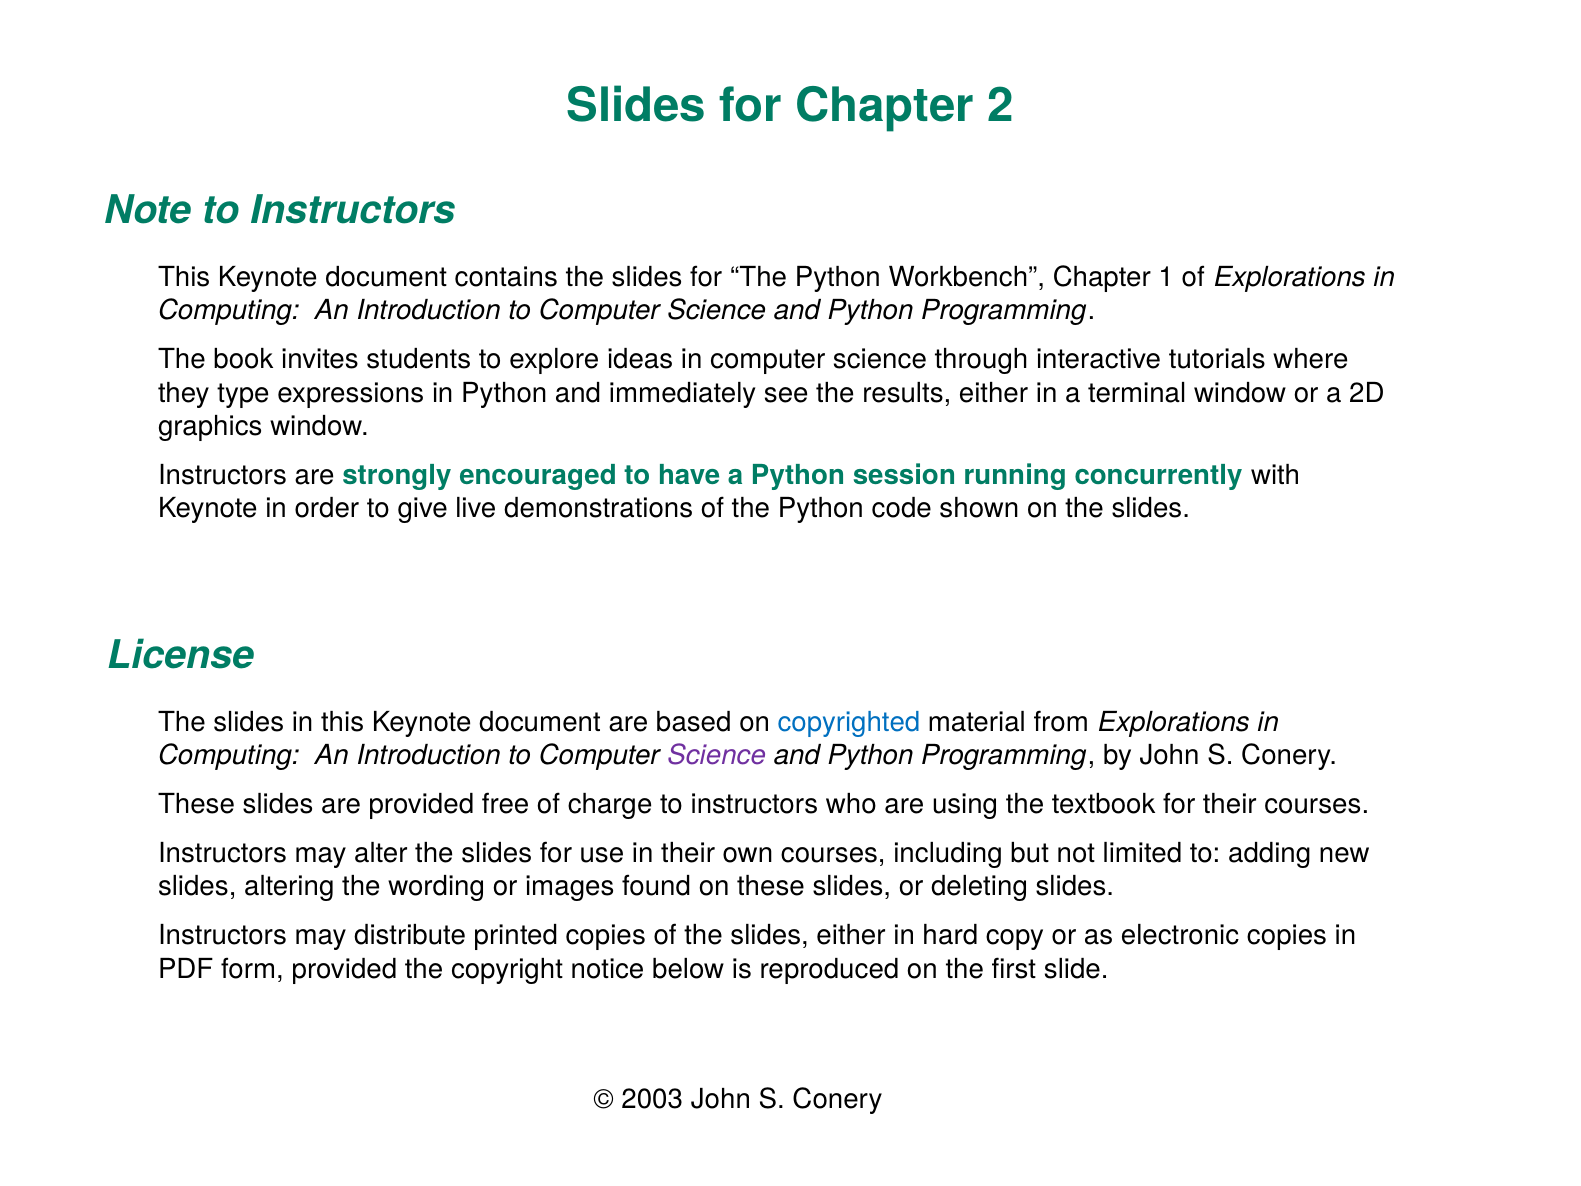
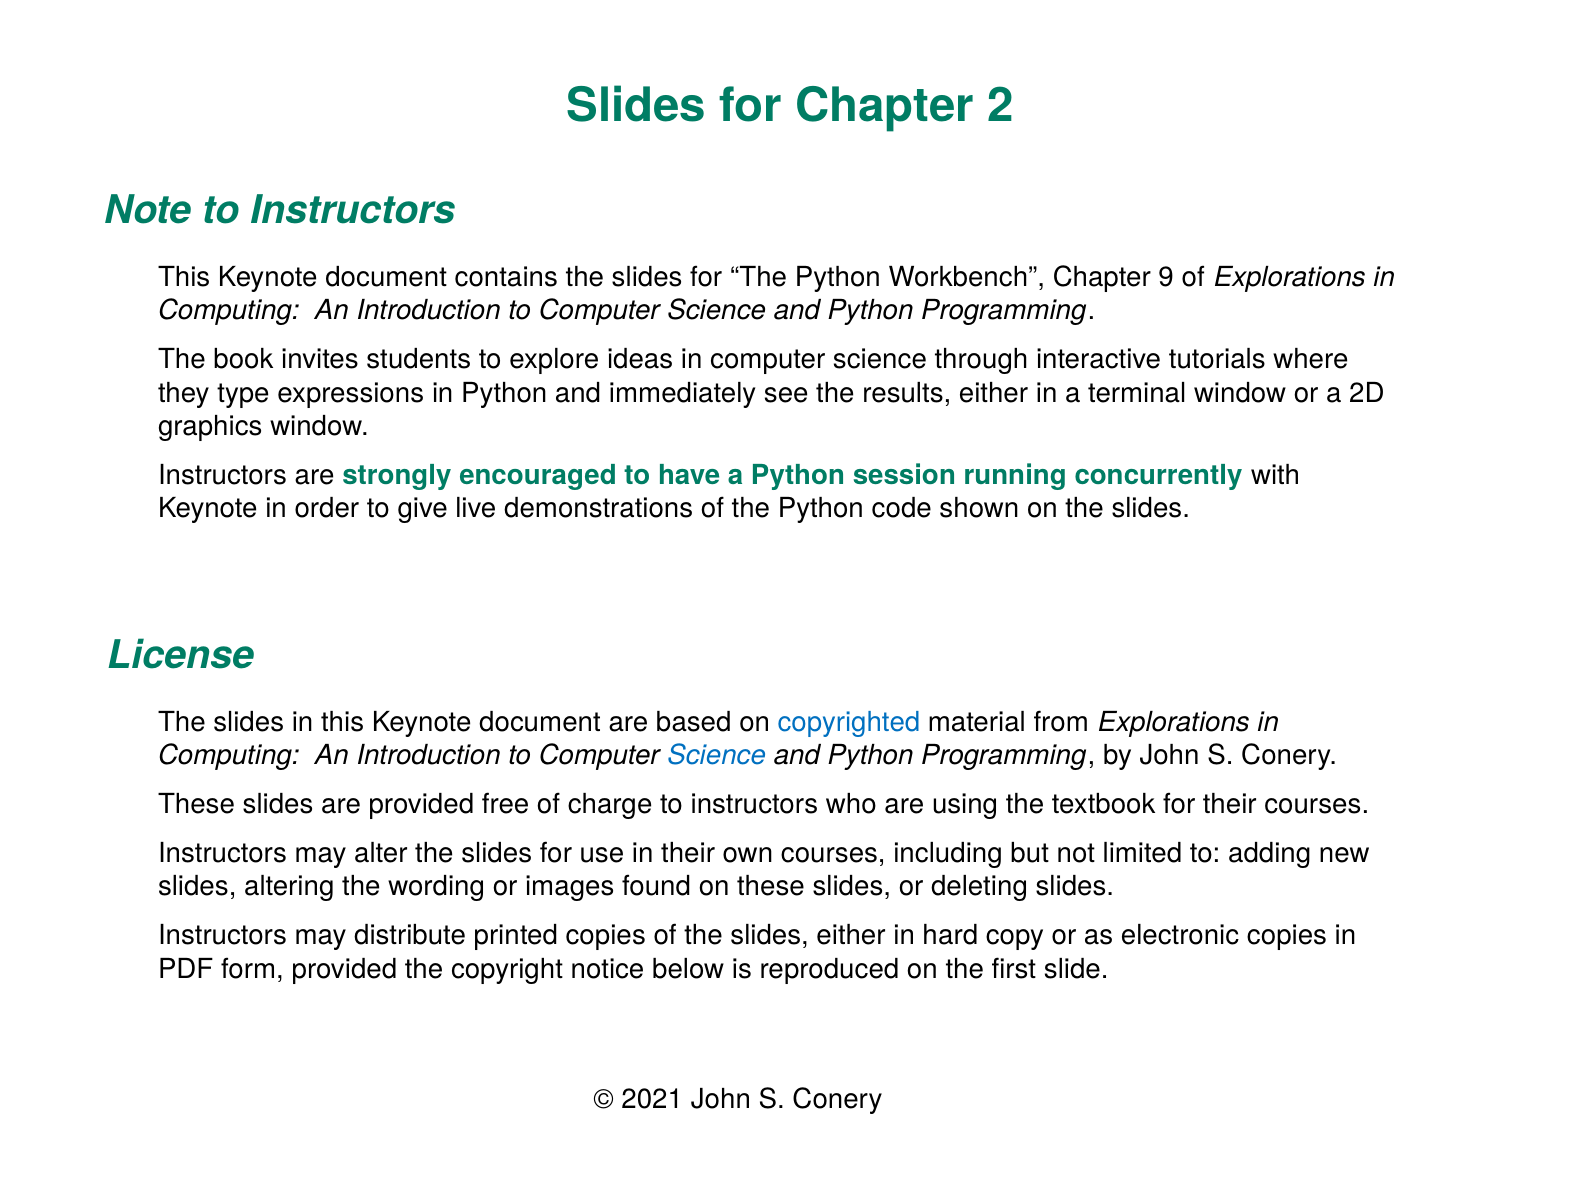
1: 1 -> 9 (1166, 277)
Science colour: purple -> blue (717, 755)
2003: 2003 -> 2021 (652, 1099)
